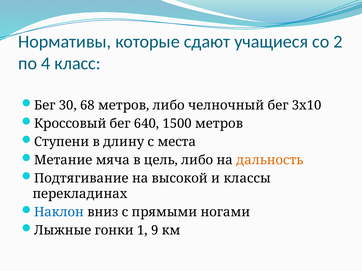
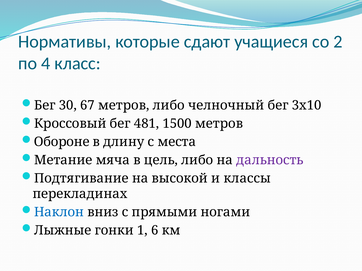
68: 68 -> 67 (87, 105)
640: 640 -> 481 (147, 124)
Ступени: Ступени -> Обороне (62, 142)
дальность colour: orange -> purple (270, 160)
9: 9 -> 6 (155, 231)
